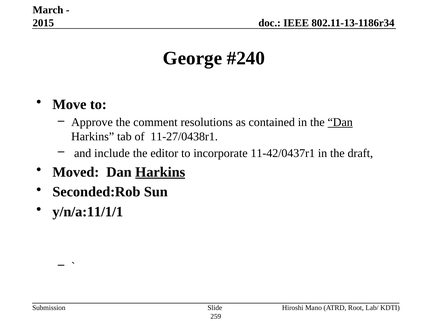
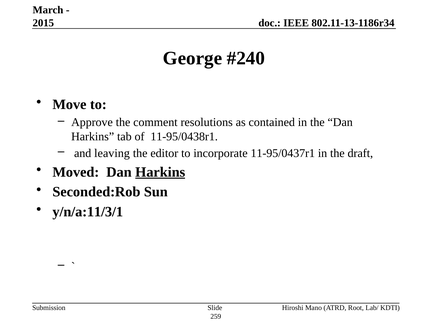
Dan underline: present -> none (340, 122)
11-27/0438r1: 11-27/0438r1 -> 11-95/0438r1 (184, 137)
include: include -> leaving (112, 153)
11-42/0437r1: 11-42/0437r1 -> 11-95/0437r1 (283, 153)
y/n/a:11/1/1: y/n/a:11/1/1 -> y/n/a:11/3/1 (88, 212)
